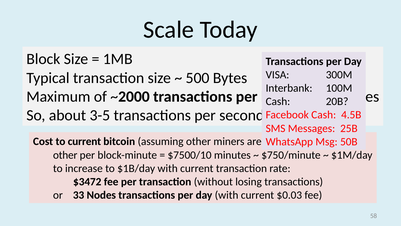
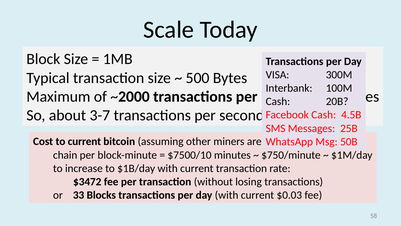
3-5: 3-5 -> 3-7 (100, 115)
other: other -> chain (65, 155)
Nodes: Nodes -> Blocks (101, 195)
